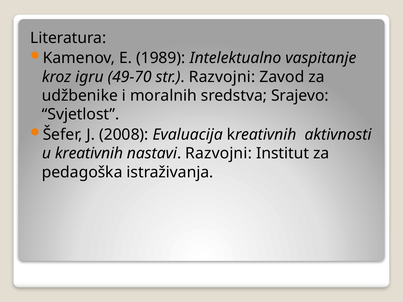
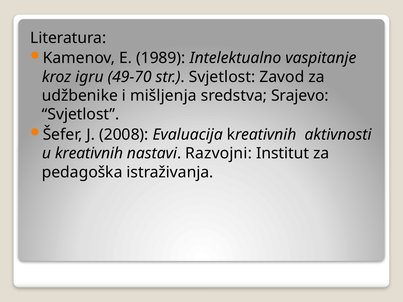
str Razvojni: Razvojni -> Svjetlost (222, 77)
moralnih: moralnih -> mišljenja (163, 96)
